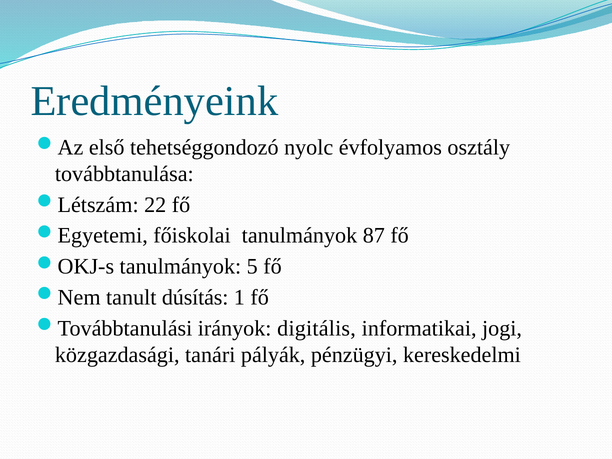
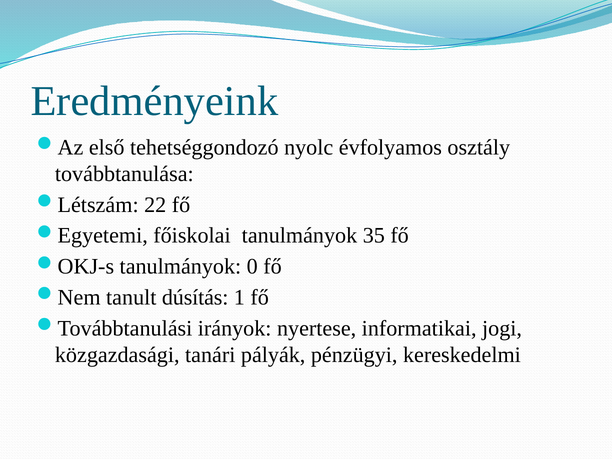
87: 87 -> 35 (374, 236)
5: 5 -> 0 (252, 267)
digitális: digitális -> nyertese (317, 328)
